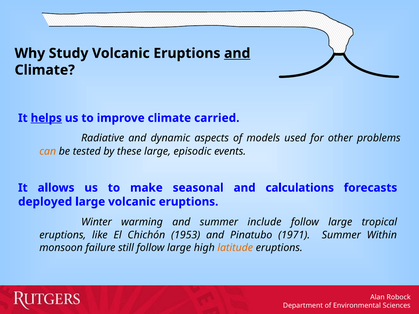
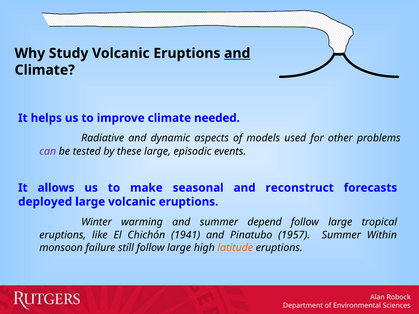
helps underline: present -> none (46, 118)
carried: carried -> needed (217, 118)
can colour: orange -> purple (48, 152)
calculations: calculations -> reconstruct (300, 188)
include: include -> depend (265, 222)
1953: 1953 -> 1941 (186, 235)
1971: 1971 -> 1957 (294, 235)
